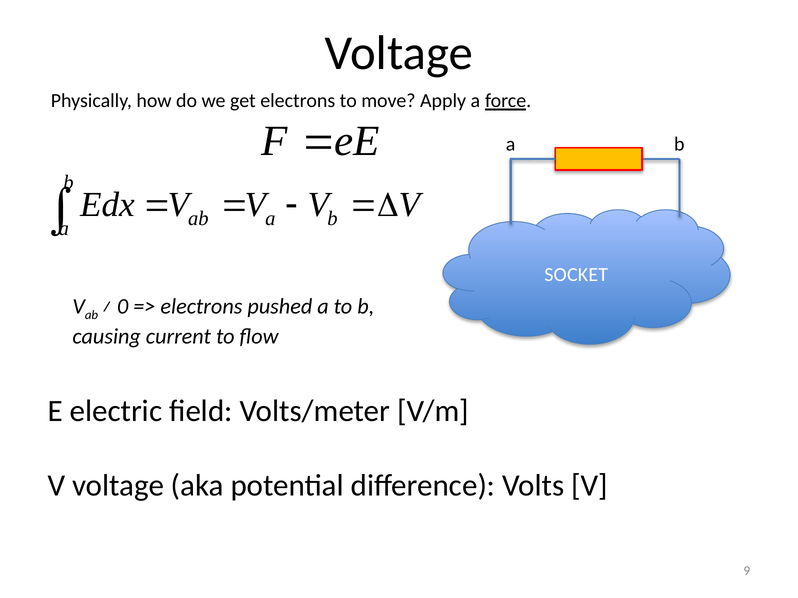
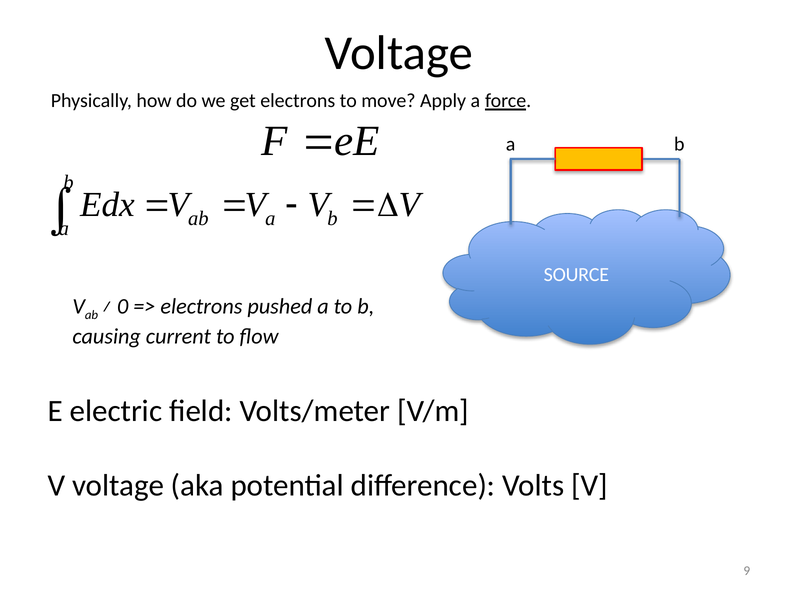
SOCKET: SOCKET -> SOURCE (576, 275)
